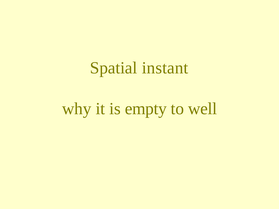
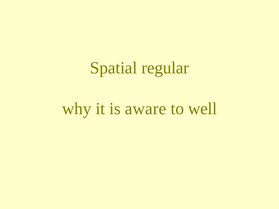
instant: instant -> regular (165, 68)
empty: empty -> aware (146, 109)
